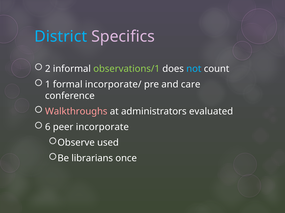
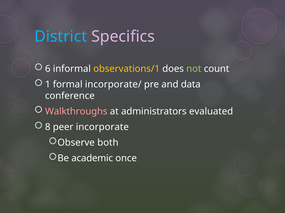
2: 2 -> 6 (48, 69)
observations/1 colour: light green -> yellow (127, 69)
not colour: light blue -> light green (194, 69)
care: care -> data (191, 85)
6: 6 -> 8 (48, 127)
used: used -> both (108, 143)
librarians: librarians -> academic (92, 159)
